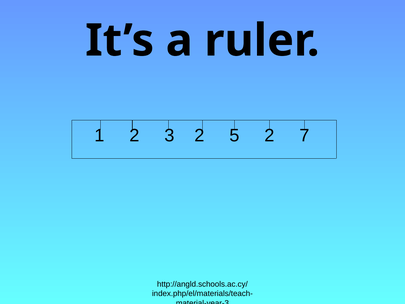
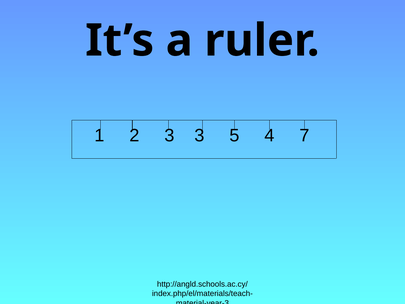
3 2: 2 -> 3 (199, 135)
5 2: 2 -> 4 (269, 135)
